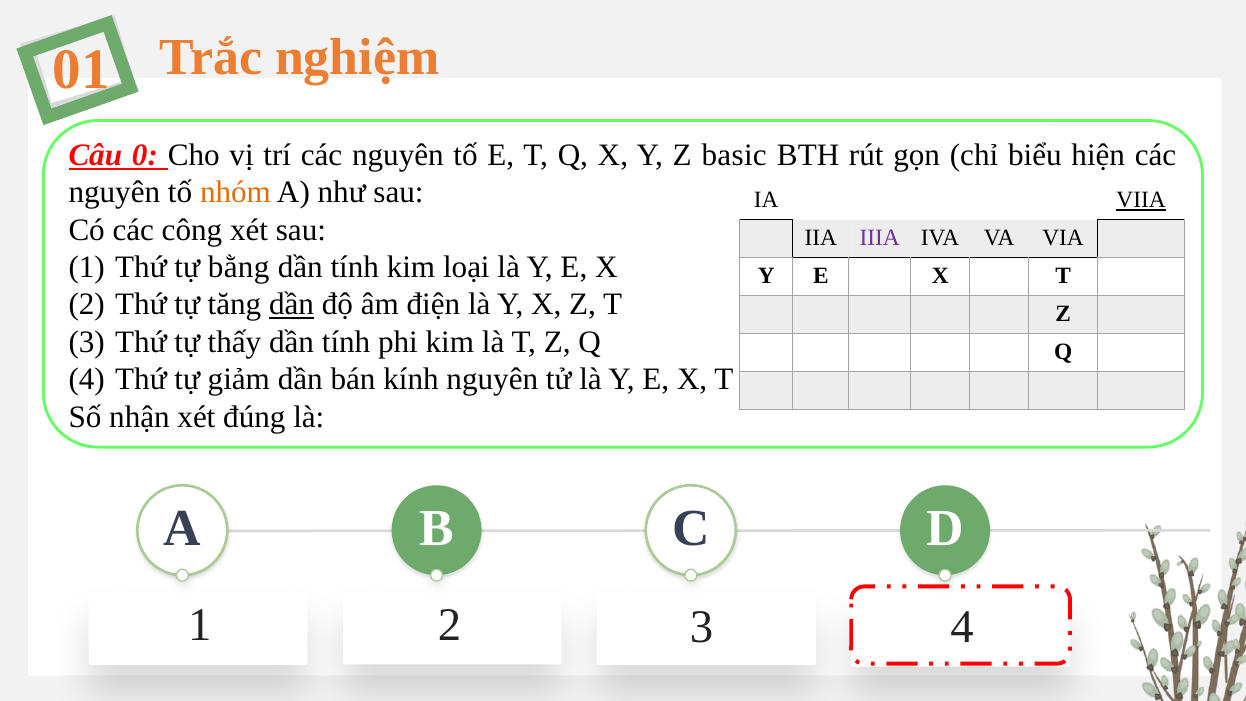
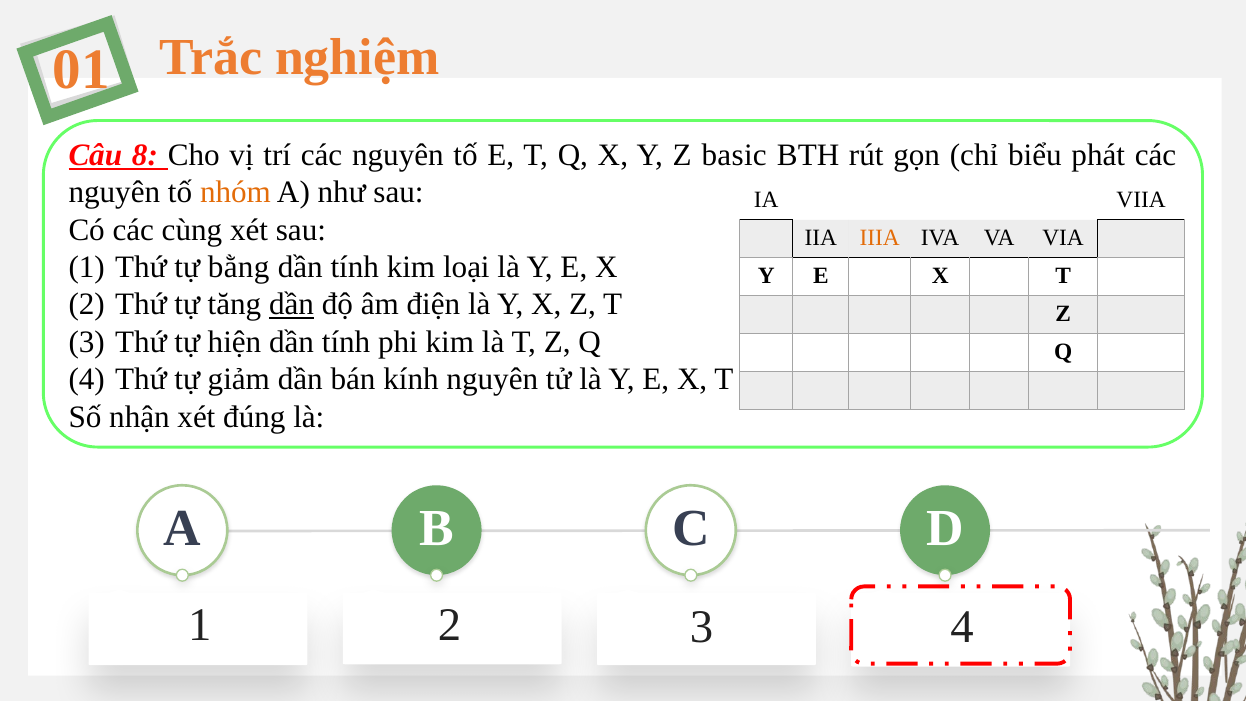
0: 0 -> 8 (145, 155)
hiện: hiện -> phát (1098, 155)
VIIA underline: present -> none (1141, 200)
công: công -> cùng (192, 230)
IIIA colour: purple -> orange (880, 238)
thấy: thấy -> hiện (234, 342)
